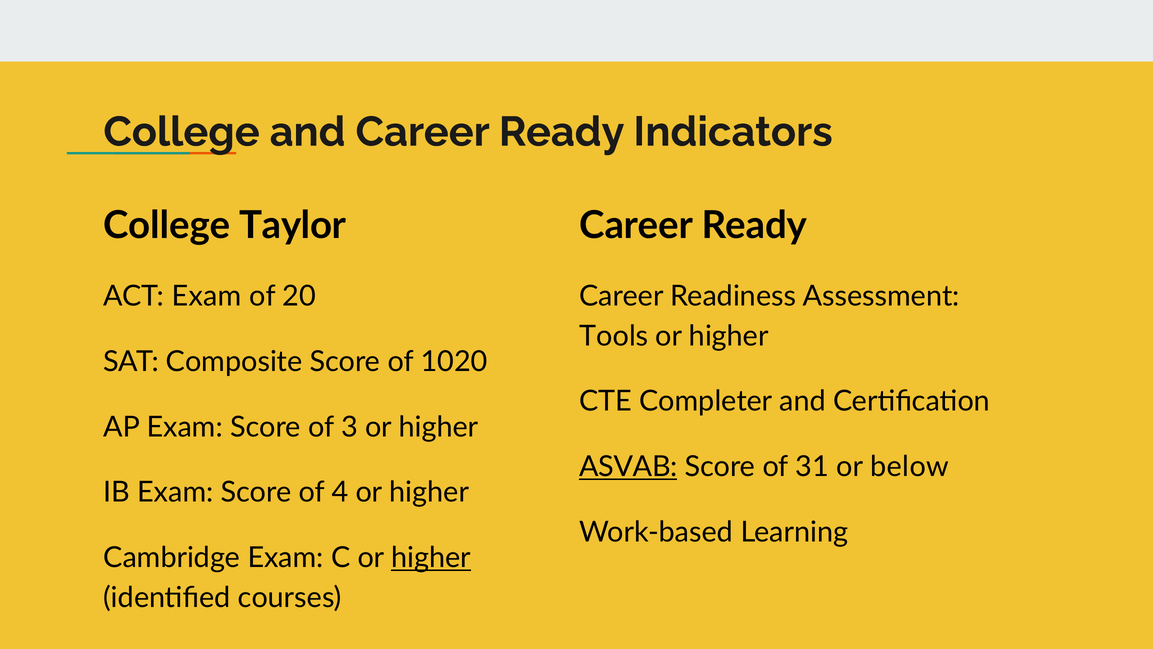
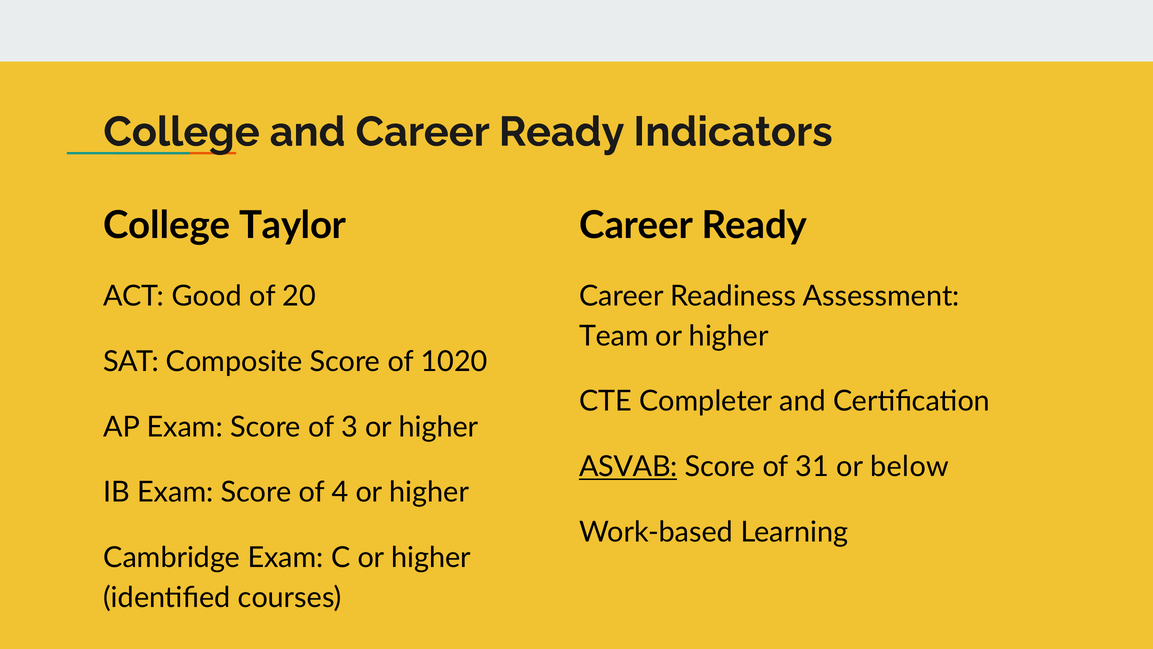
ACT Exam: Exam -> Good (207, 296)
Tools: Tools -> Team (614, 336)
higher underline: present -> none (431, 558)
